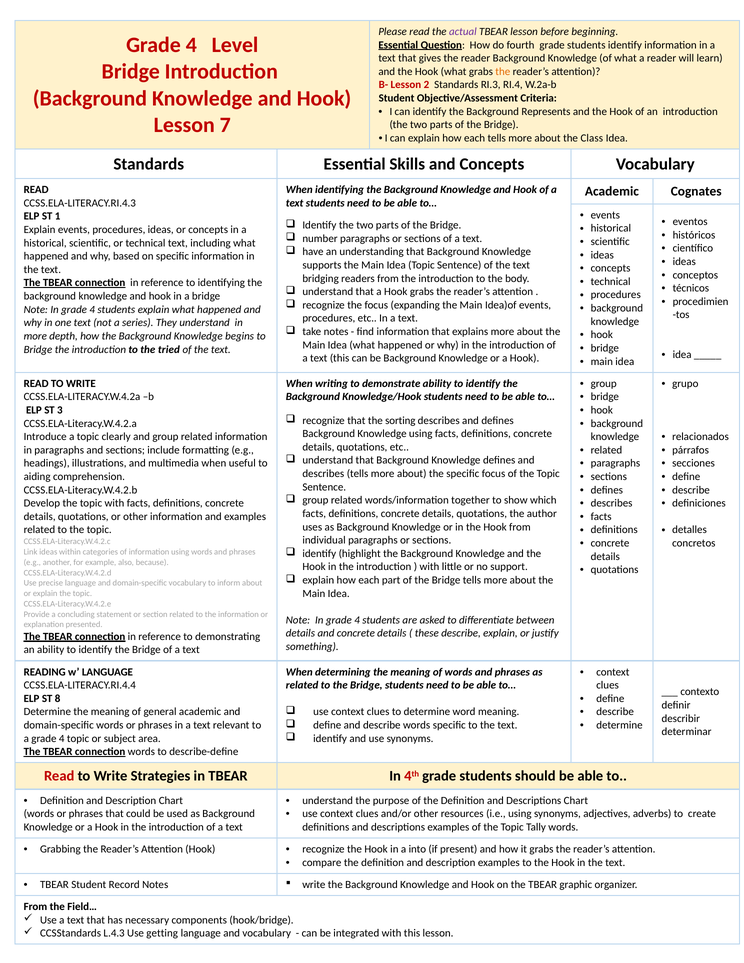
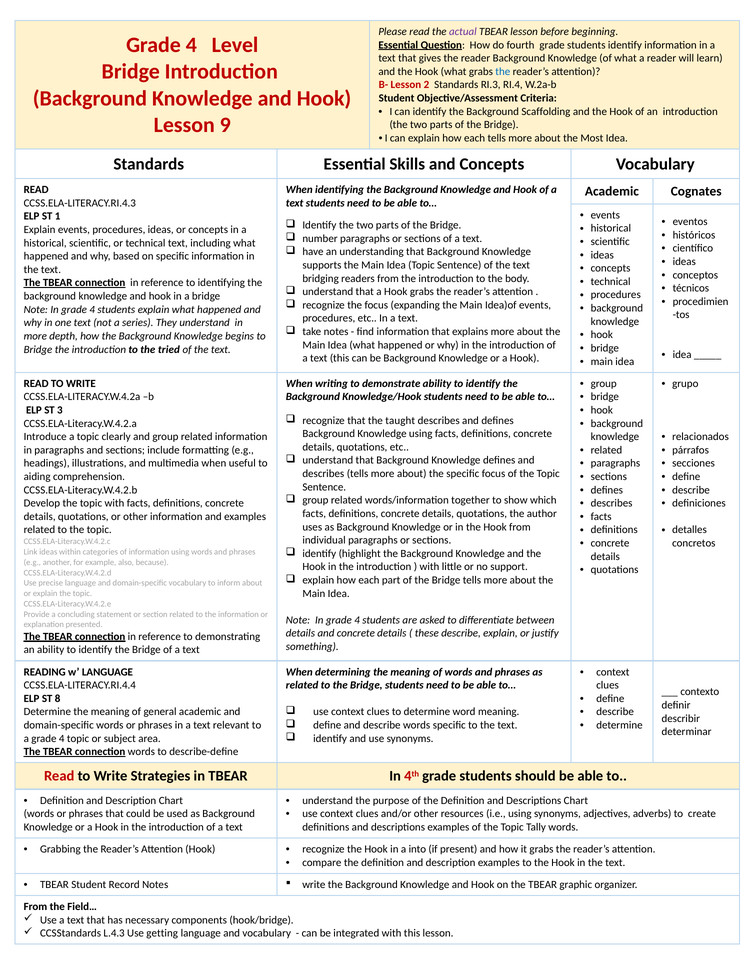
the colour: orange -> blue (503, 72)
Represents: Represents -> Scaffolding (546, 111)
7: 7 -> 9 (225, 125)
Class: Class -> Most (592, 138)
sorting: sorting -> taught (400, 420)
